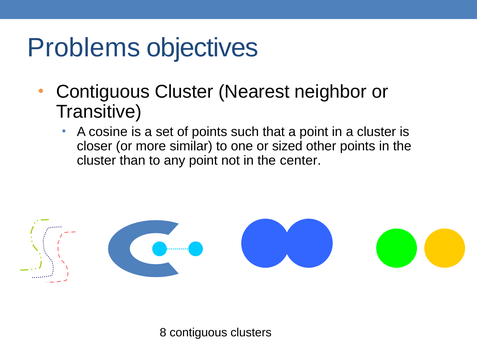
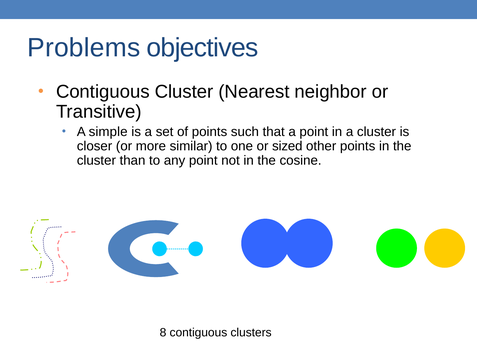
cosine: cosine -> simple (108, 132)
center: center -> cosine (301, 160)
